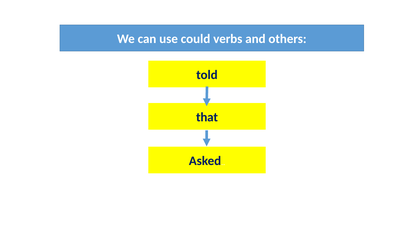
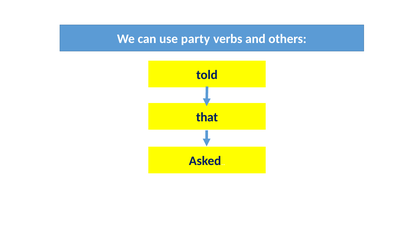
could: could -> party (195, 39)
